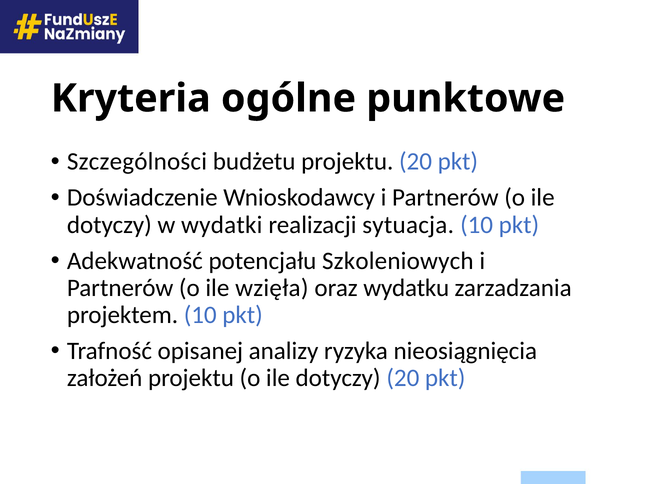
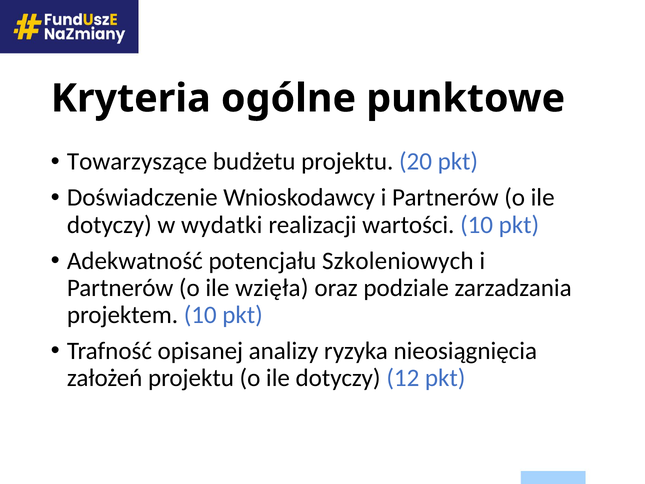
Szczególności: Szczególności -> Towarzyszące (137, 162)
sytuacja: sytuacja -> wartości (408, 225)
wydatku: wydatku -> podziale (406, 288)
dotyczy 20: 20 -> 12 (403, 378)
